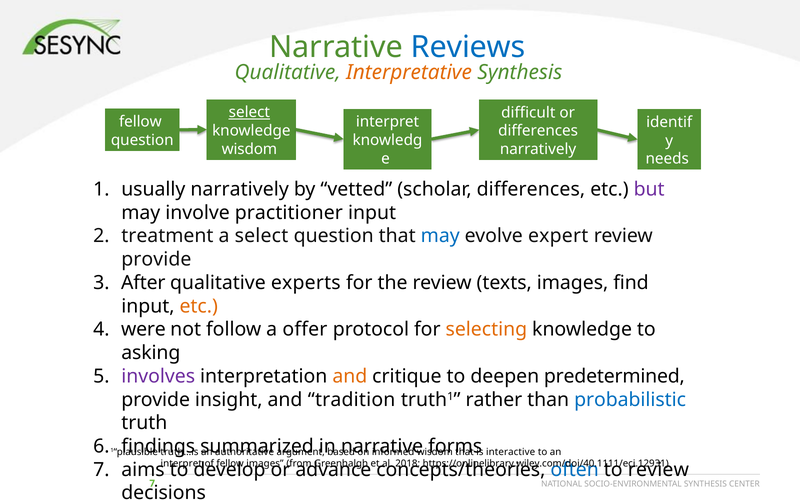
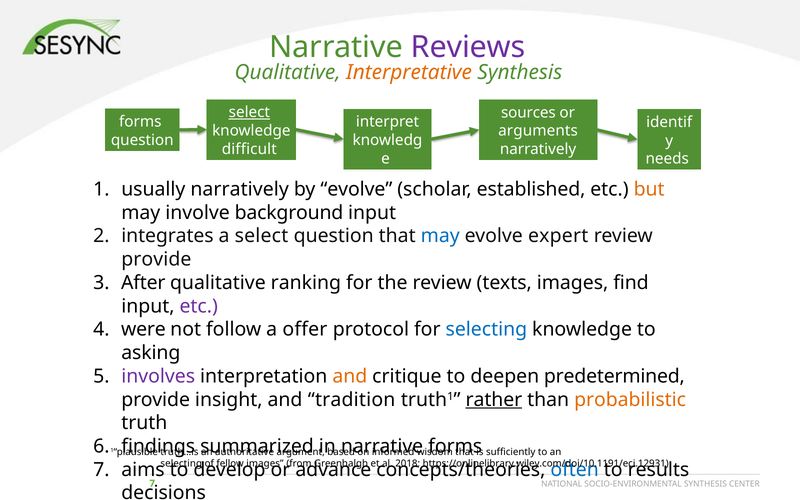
Reviews colour: blue -> purple (468, 47)
difficult: difficult -> sources (528, 112)
fellow: fellow -> forms (140, 122)
differences: differences -> arguments (538, 131)
wisdom: wisdom -> difficult (249, 149)
by vetted: vetted -> evolve (356, 189)
scholar differences: differences -> established (531, 189)
but colour: purple -> orange (649, 189)
practitioner: practitioner -> background (289, 213)
treatment: treatment -> integrates (167, 236)
experts: experts -> ranking (306, 283)
etc colour: orange -> purple (199, 306)
selecting colour: orange -> blue (486, 329)
rather underline: none -> present (494, 399)
probabilistic colour: blue -> orange (630, 399)
interactive: interactive -> sufficiently (511, 452)
interpret: interpret -> selecting (181, 464)
https://onlinelibrary.wiley.com/doi/40.1111/eci.12931: https://onlinelibrary.wiley.com/doi/40.1111/eci.12931 -> https://onlinelibrary.wiley.com/doi/10.1191/eci.12931 (546, 464)
to review: review -> results (658, 470)
